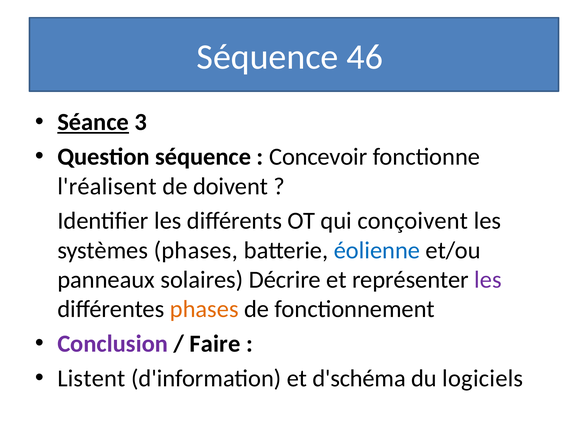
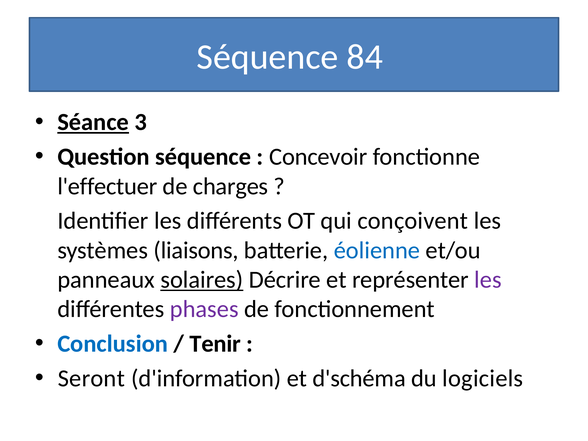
46: 46 -> 84 (365, 57)
l'réalisent: l'réalisent -> l'effectuer (107, 186)
doivent: doivent -> charges (231, 186)
systèmes phases: phases -> liaisons (196, 250)
solaires underline: none -> present (202, 280)
phases colour: orange -> purple (204, 309)
Conclusion colour: purple -> blue (113, 344)
Faire: Faire -> Tenir (215, 344)
Listent: Listent -> Seront (91, 378)
